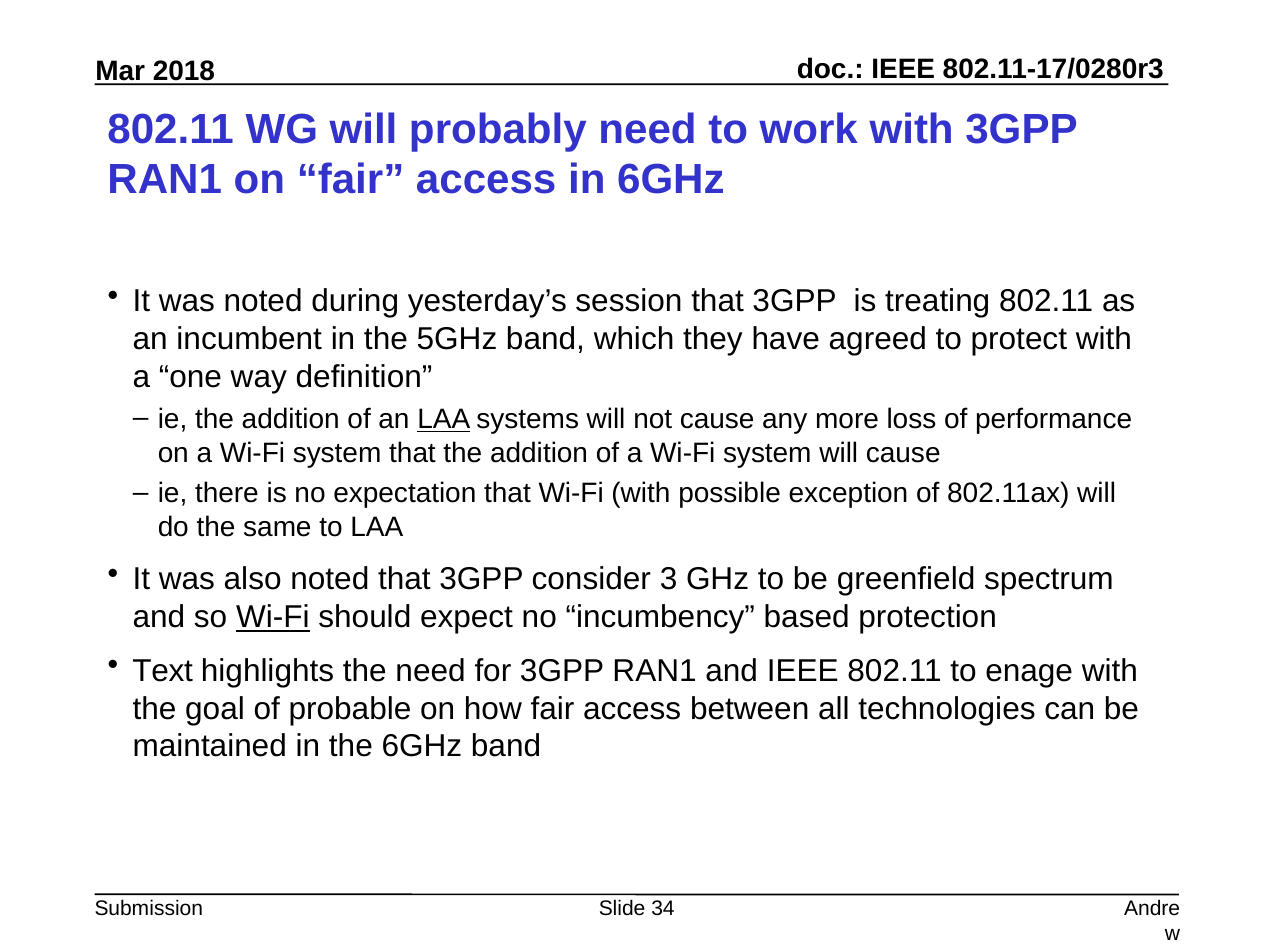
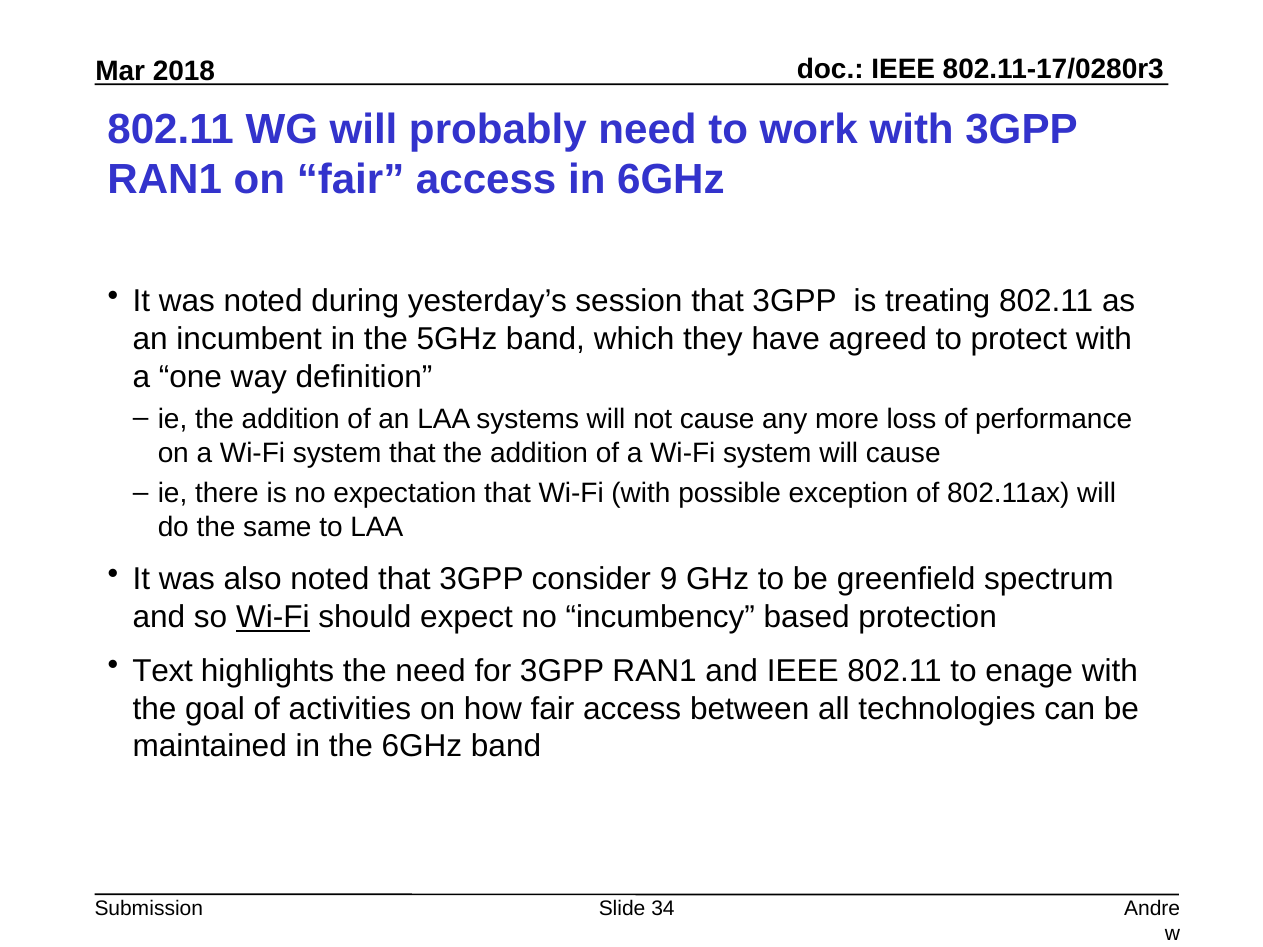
LAA underline: present -> none (444, 419)
3: 3 -> 9 (669, 579)
probable: probable -> activities (350, 709)
